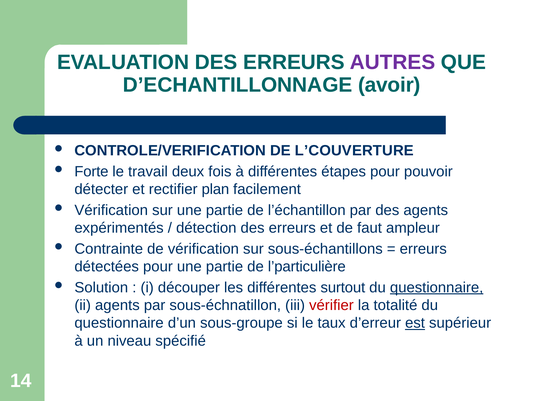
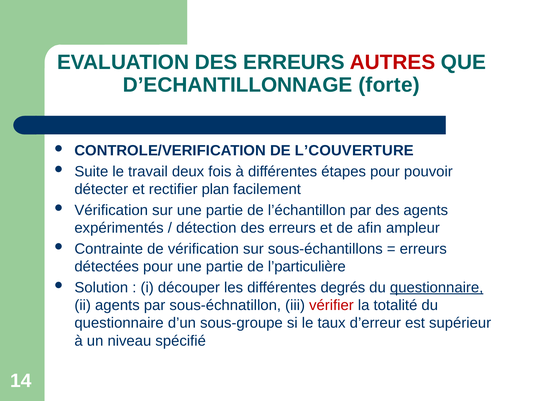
AUTRES colour: purple -> red (392, 62)
avoir: avoir -> forte (389, 85)
Forte: Forte -> Suite (91, 172)
faut: faut -> afin (369, 228)
surtout: surtout -> degrés (343, 288)
est underline: present -> none (415, 323)
